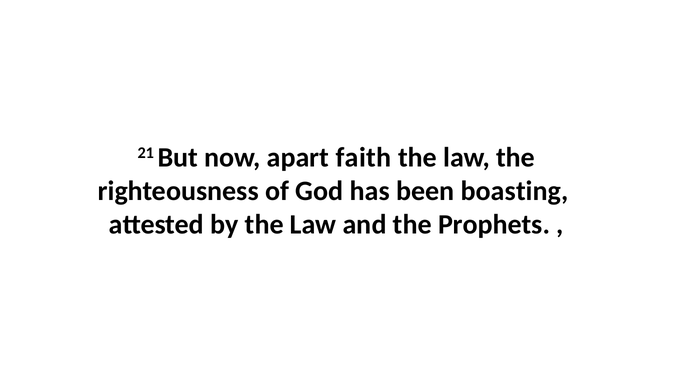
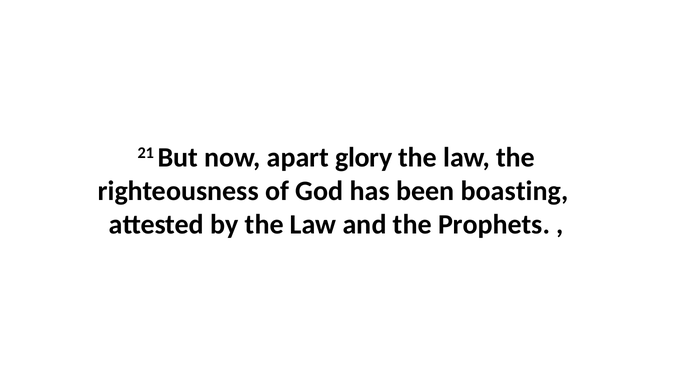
faith: faith -> glory (364, 158)
